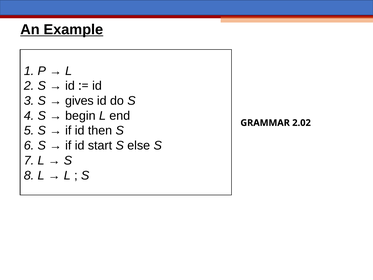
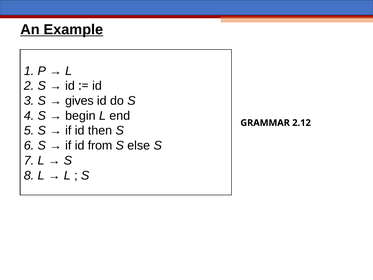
2.02: 2.02 -> 2.12 (302, 123)
start: start -> from (100, 145)
